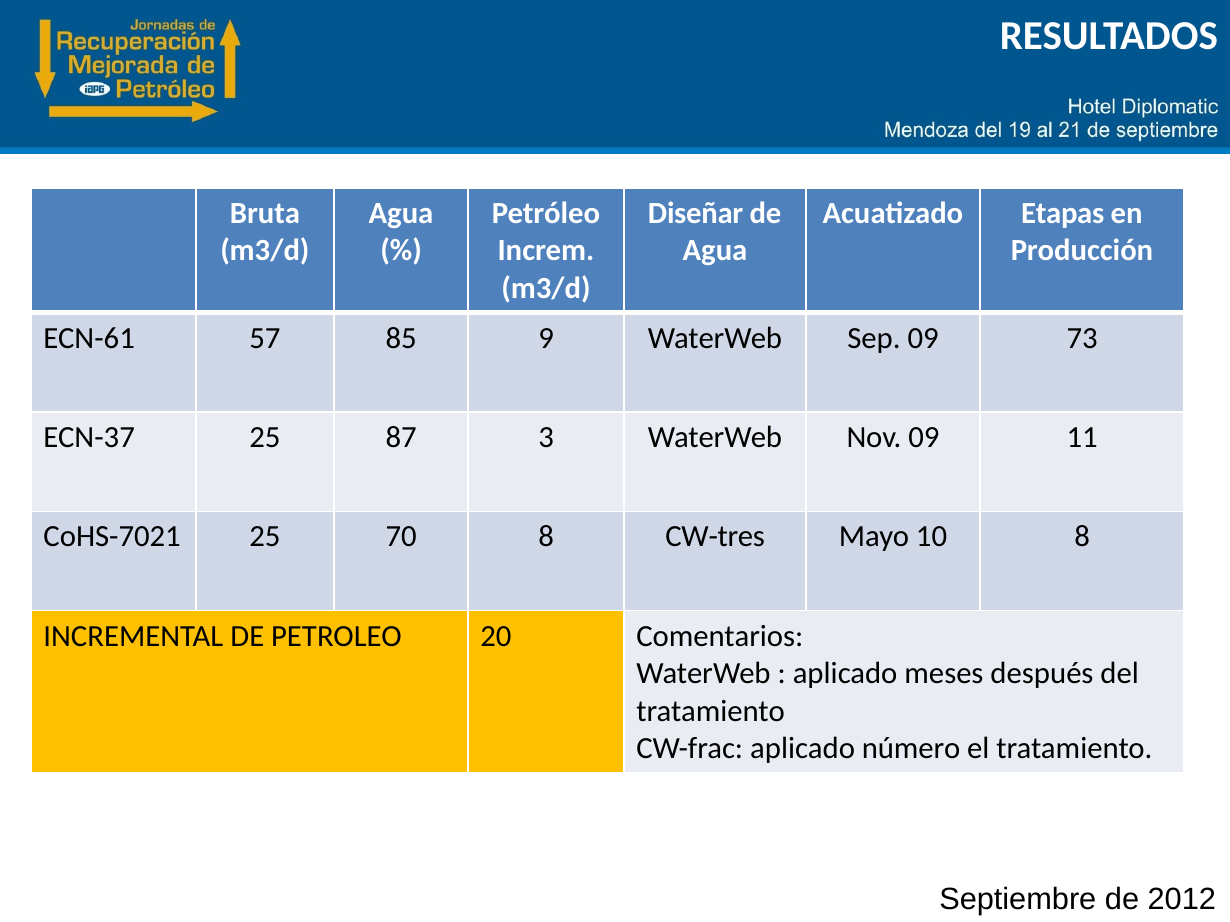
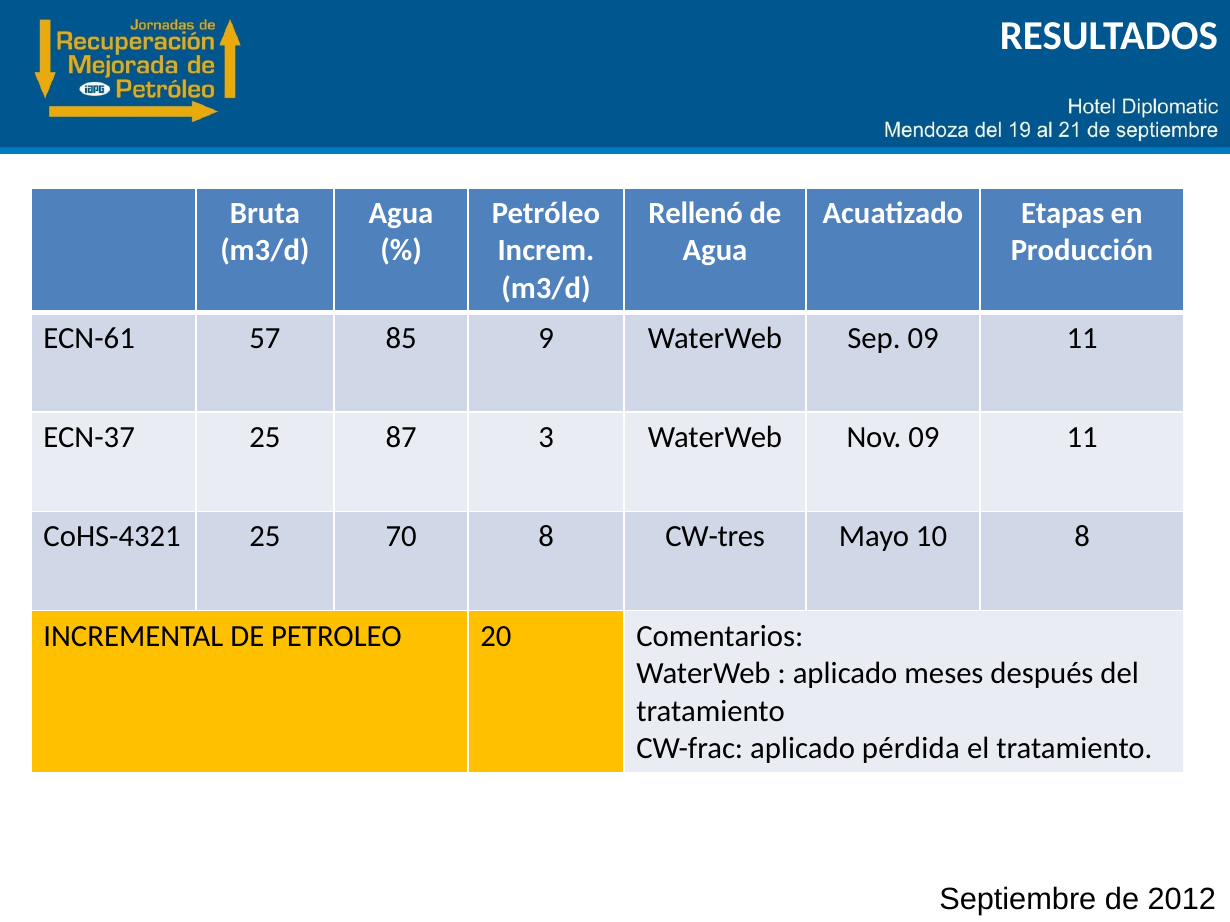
Diseñar: Diseñar -> Rellenó (696, 213)
Sep 09 73: 73 -> 11 (1082, 338)
CoHS-7021: CoHS-7021 -> CoHS-4321 (112, 537)
número: número -> pérdida (911, 749)
